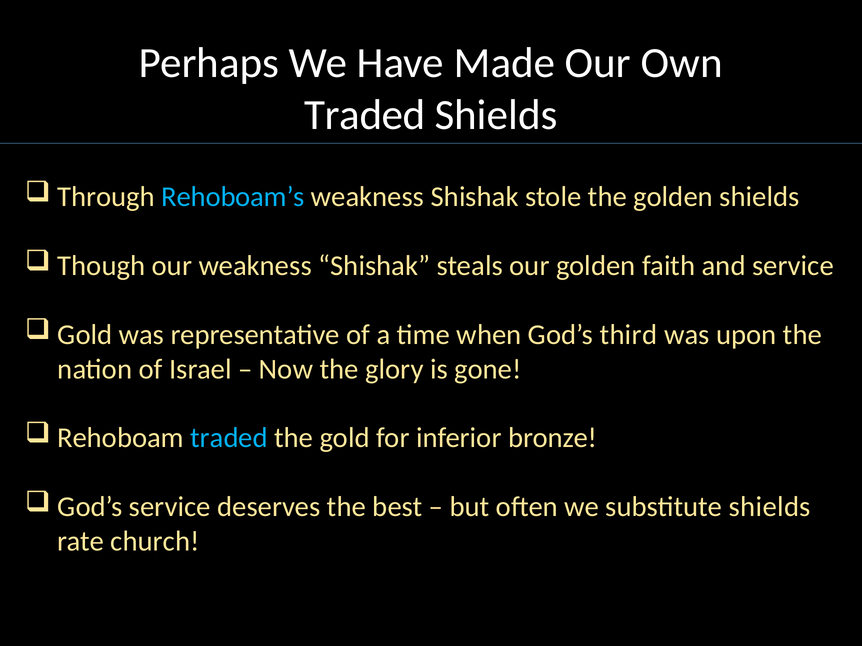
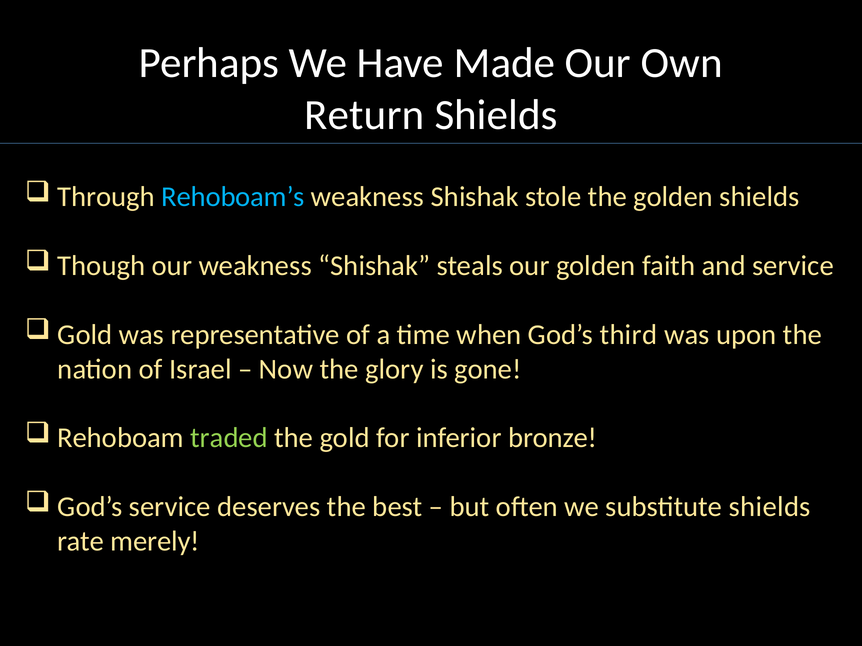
Traded: Traded -> Return (364, 115)
traded colour: light blue -> light green (229, 438)
church: church -> merely (155, 542)
